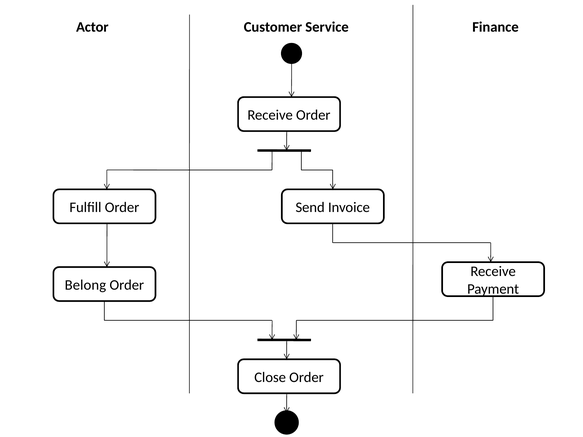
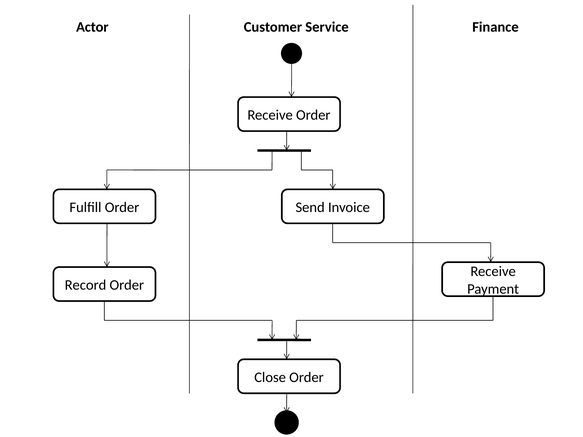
Belong: Belong -> Record (85, 285)
